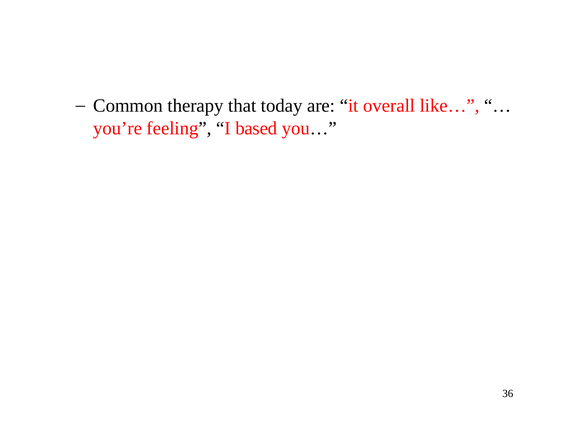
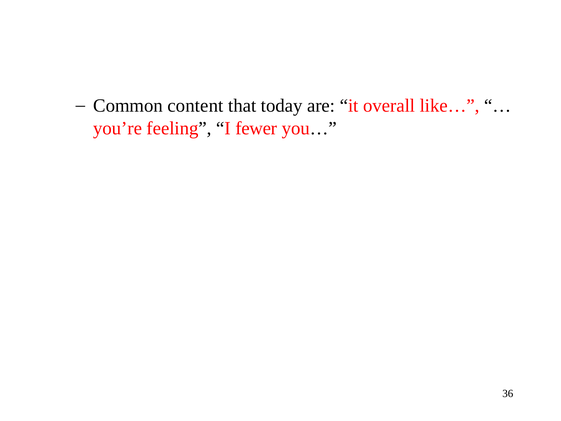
therapy: therapy -> content (195, 106)
based: based -> fewer (256, 128)
